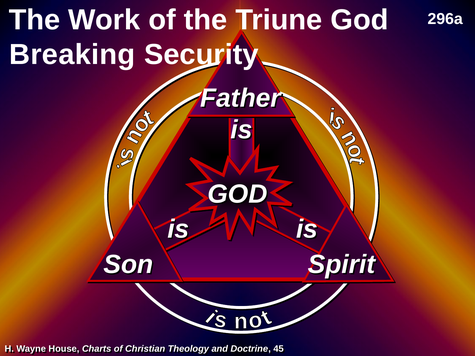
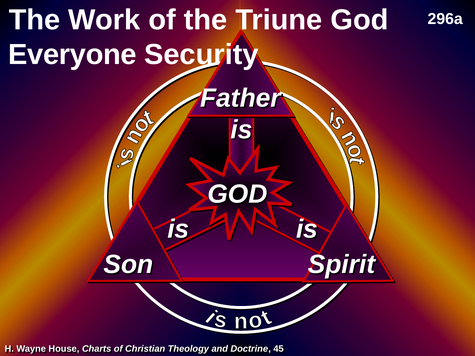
Breaking: Breaking -> Everyone (72, 55)
